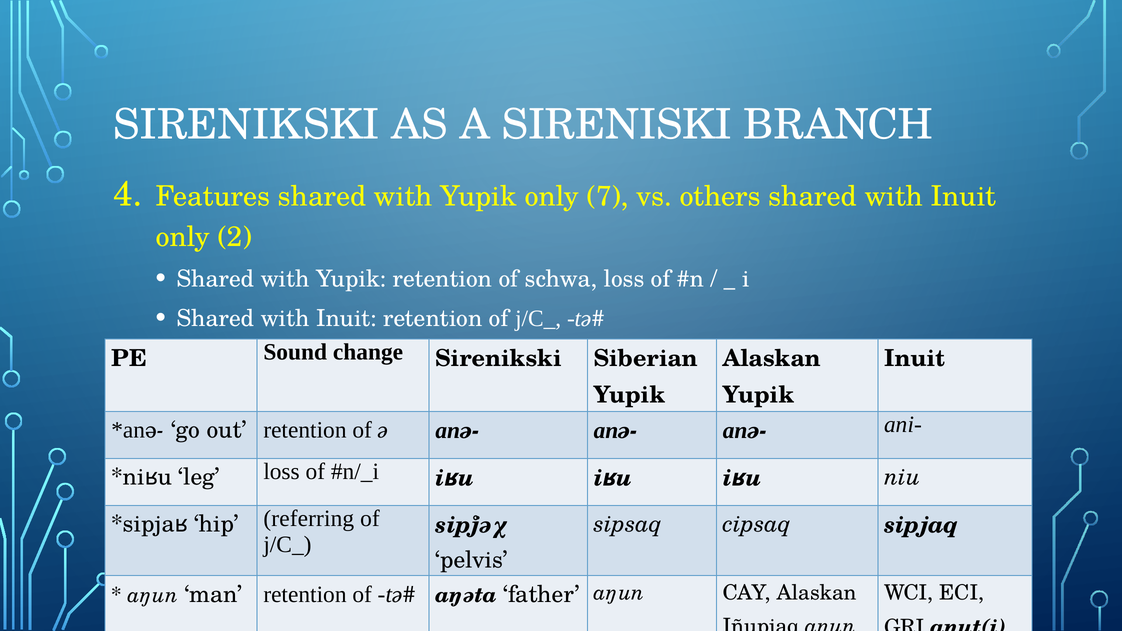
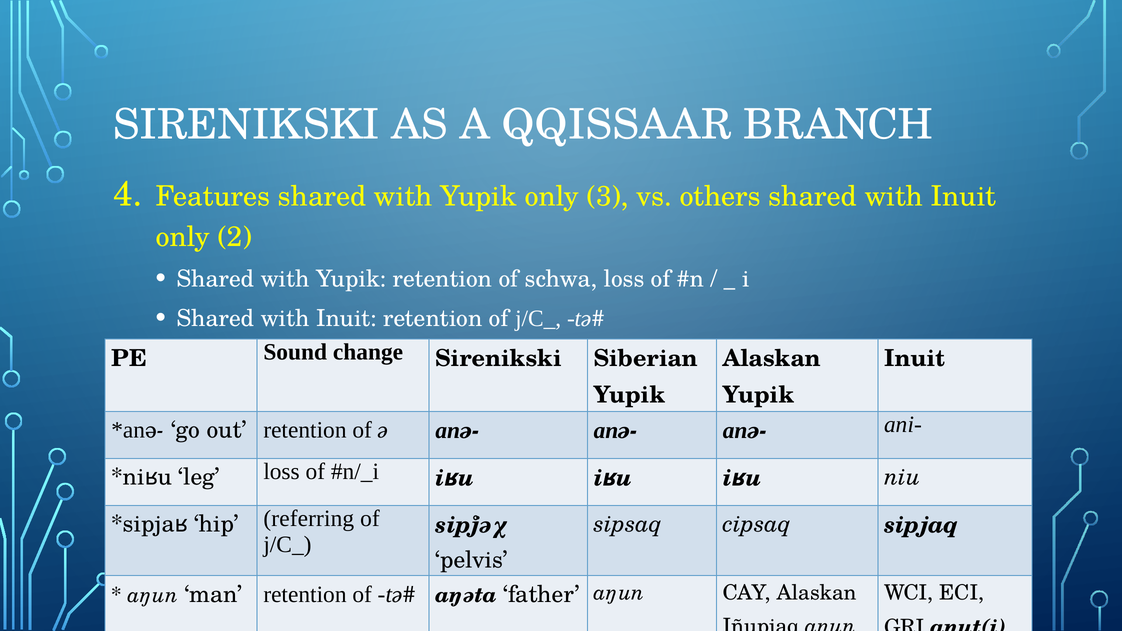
SIRENISKI: SIRENISKI -> QQISSAAR (617, 125)
7: 7 -> 3 (608, 197)
